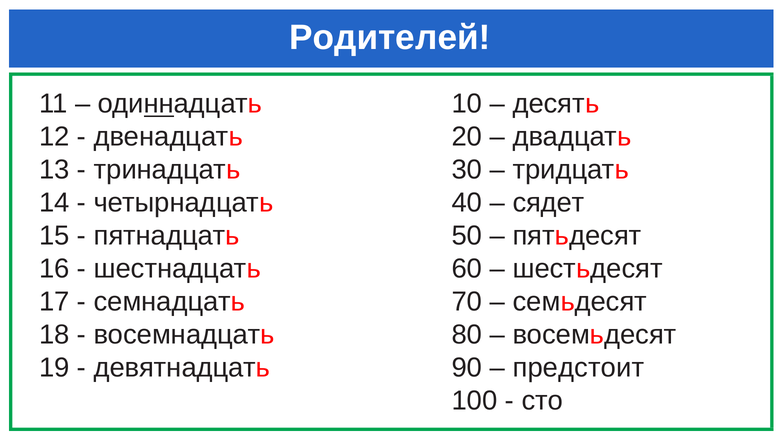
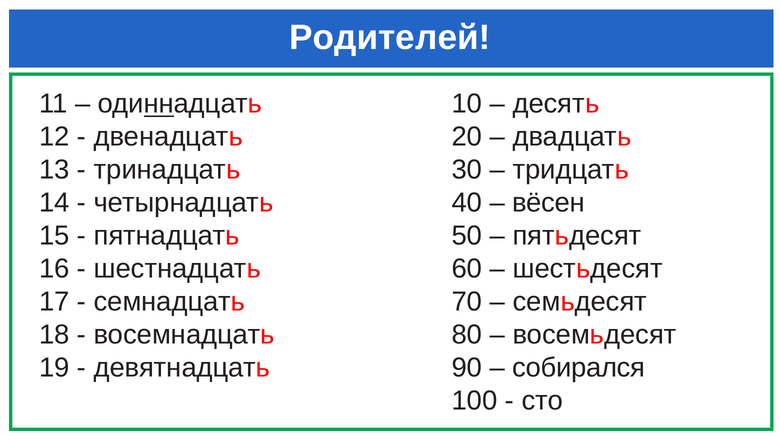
сядет: сядет -> вёсен (549, 203)
предстоит: предстоит -> собирался (579, 368)
